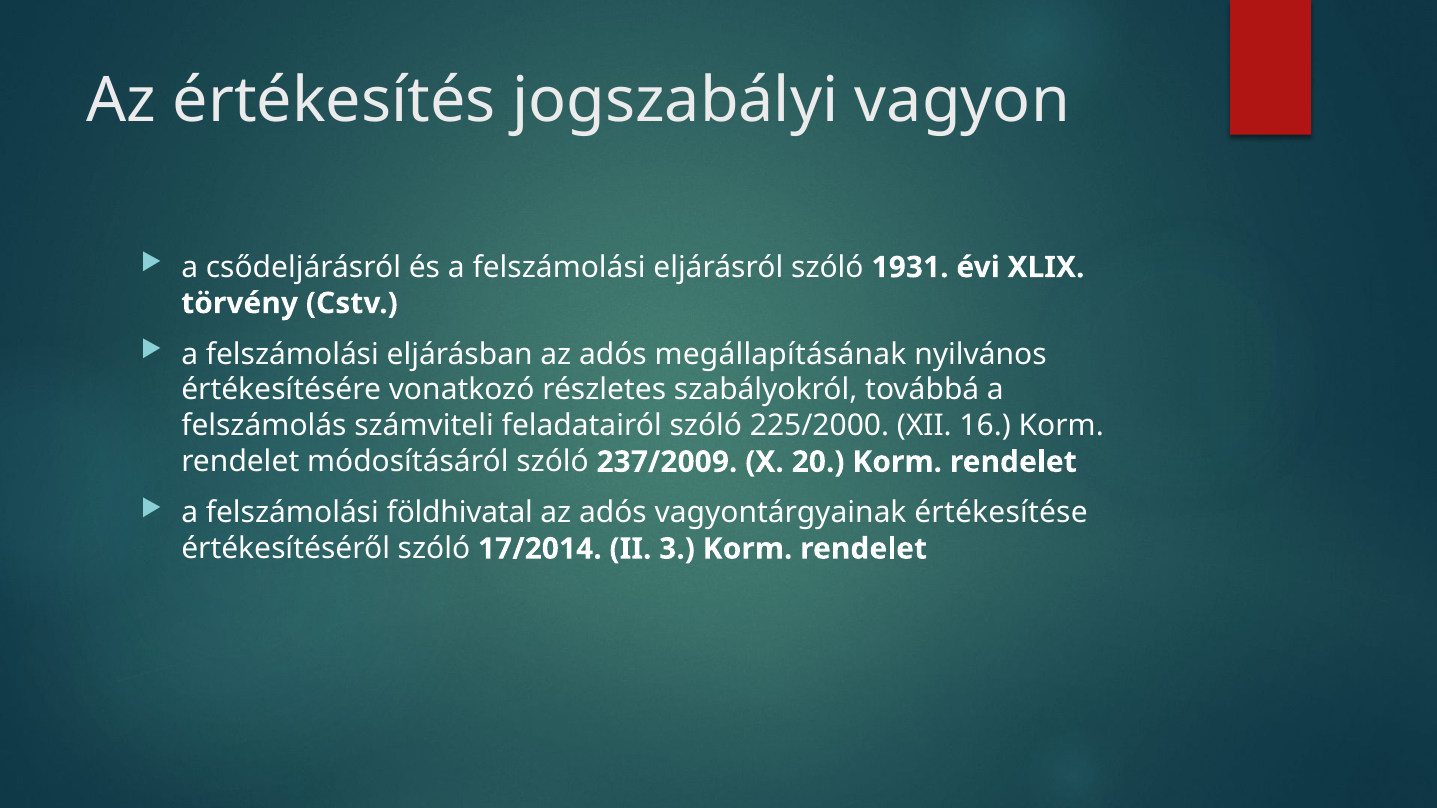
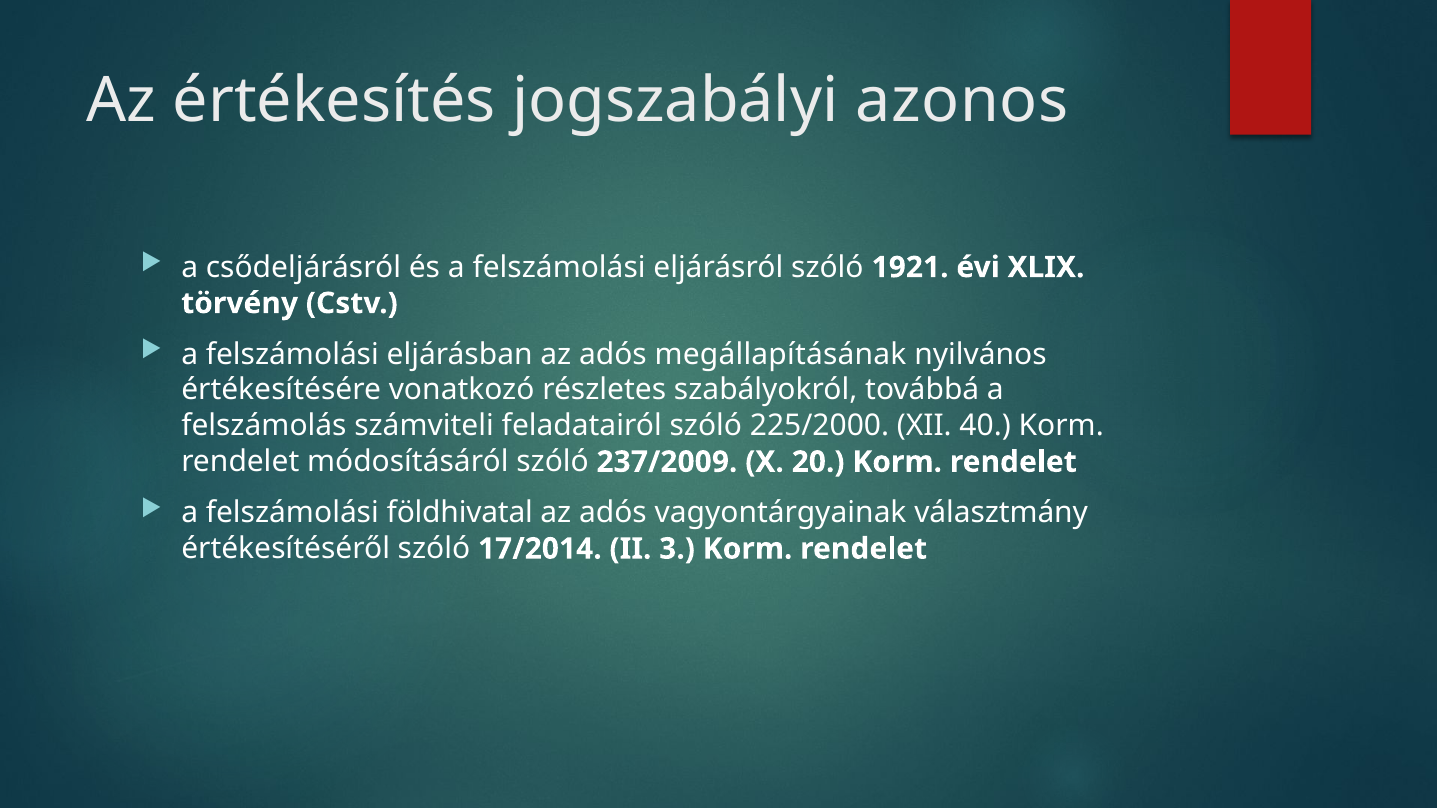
vagyon: vagyon -> azonos (962, 101)
1931: 1931 -> 1921 (910, 267)
16: 16 -> 40 (985, 426)
értékesítése: értékesítése -> választmány (1001, 513)
